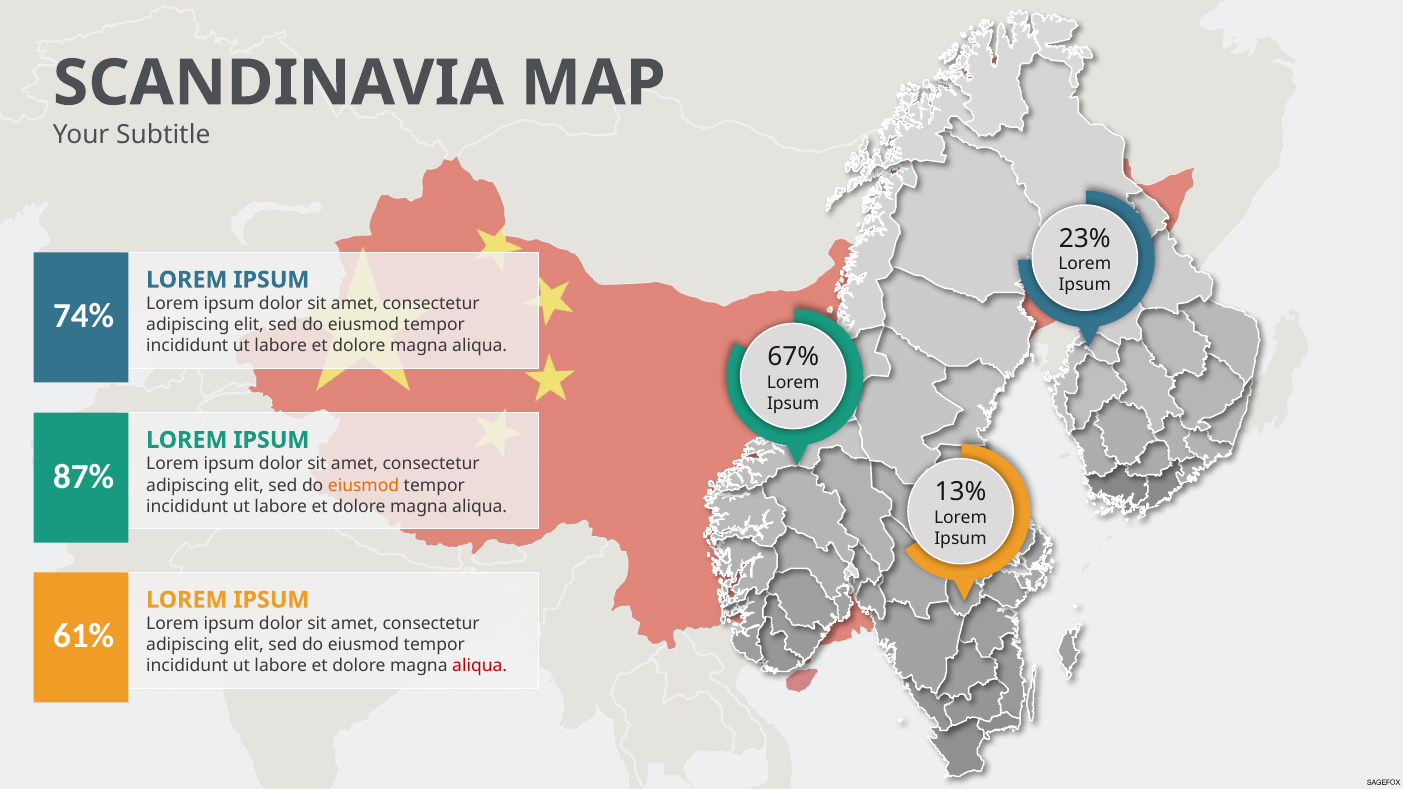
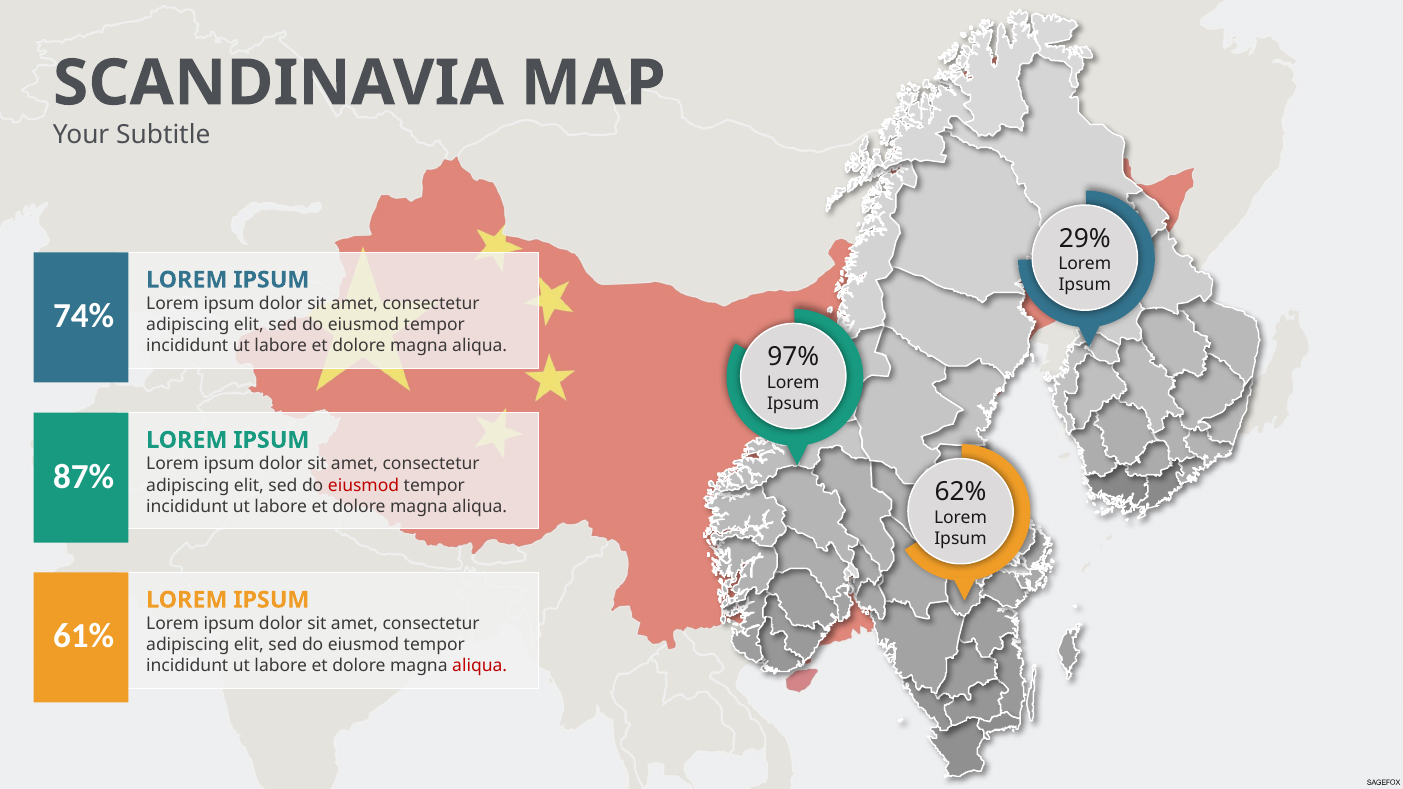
23%: 23% -> 29% (1085, 238)
67%: 67% -> 97% (793, 357)
eiusmod colour: orange -> red (364, 485)
13%: 13% -> 62% (960, 492)
